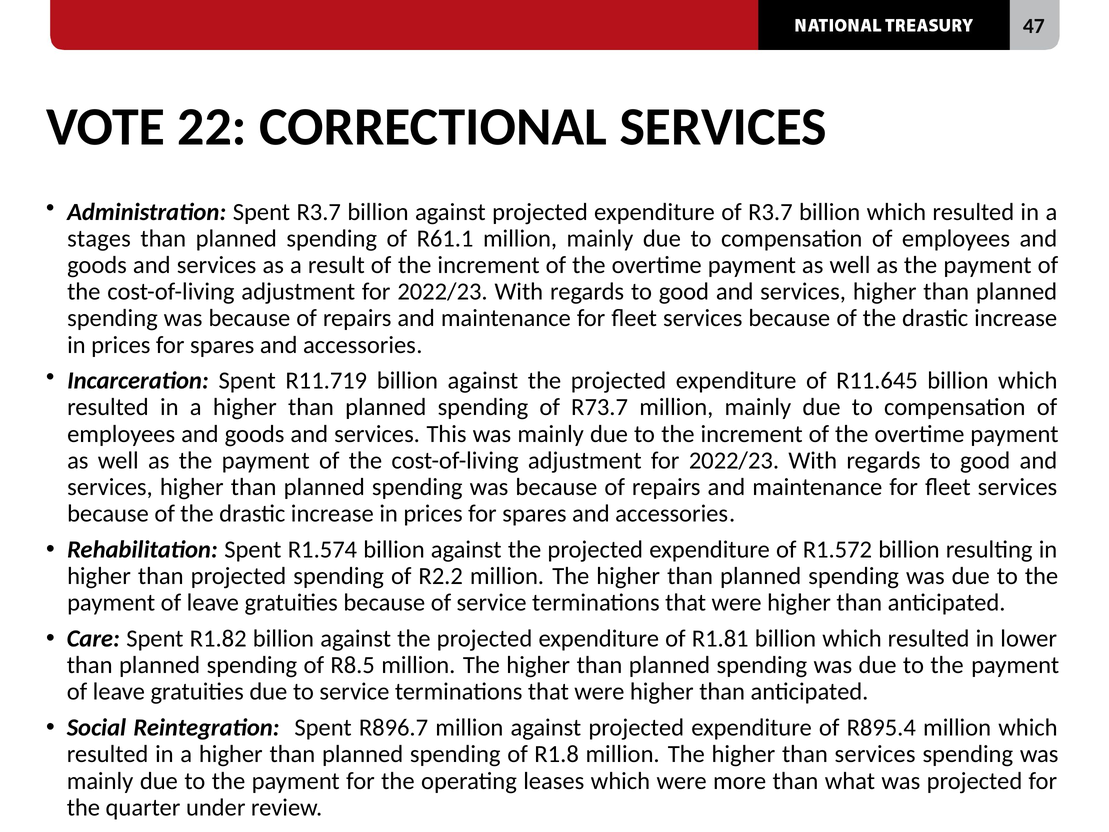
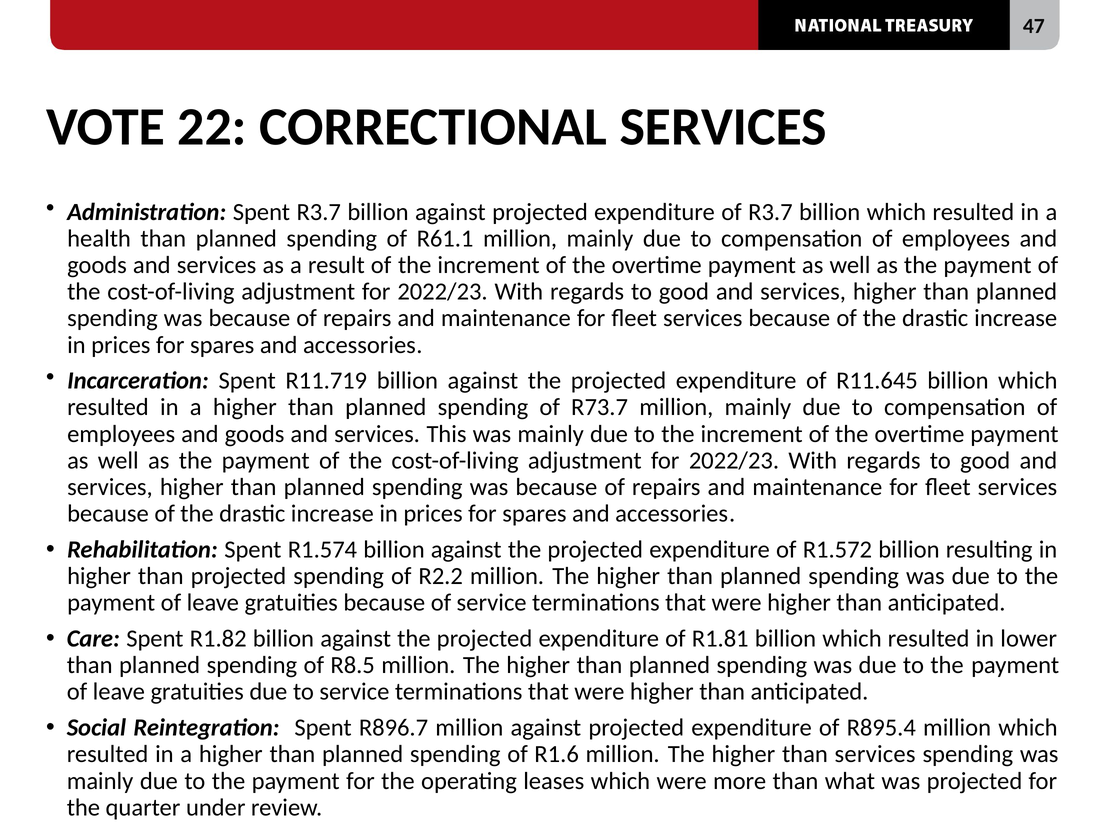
stages: stages -> health (99, 238)
R1.8: R1.8 -> R1.6 (557, 754)
